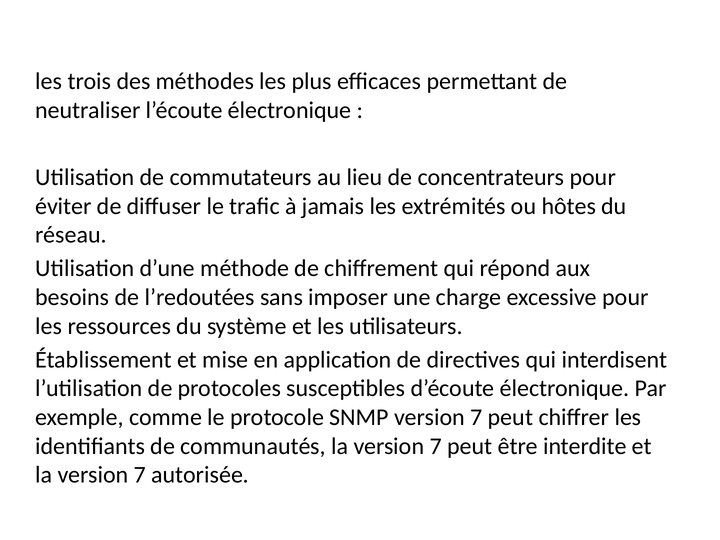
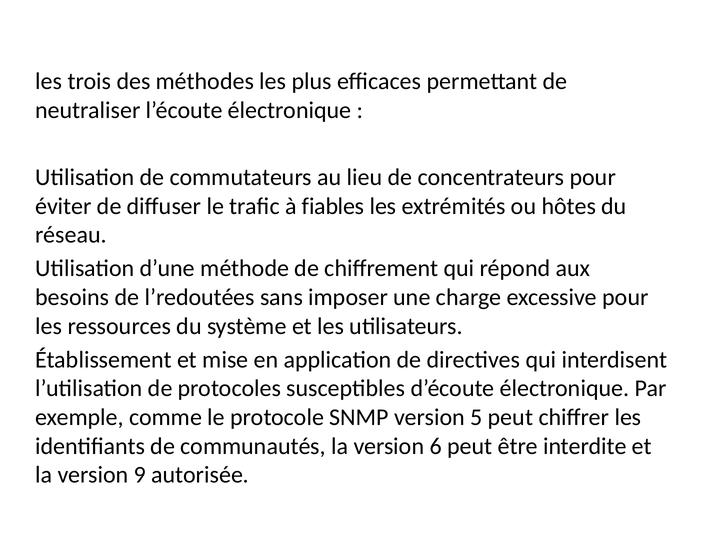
jamais: jamais -> fiables (333, 206)
SNMP version 7: 7 -> 5 (476, 417)
communautés la version 7: 7 -> 6 (436, 446)
7: 7 -> 9 (140, 475)
